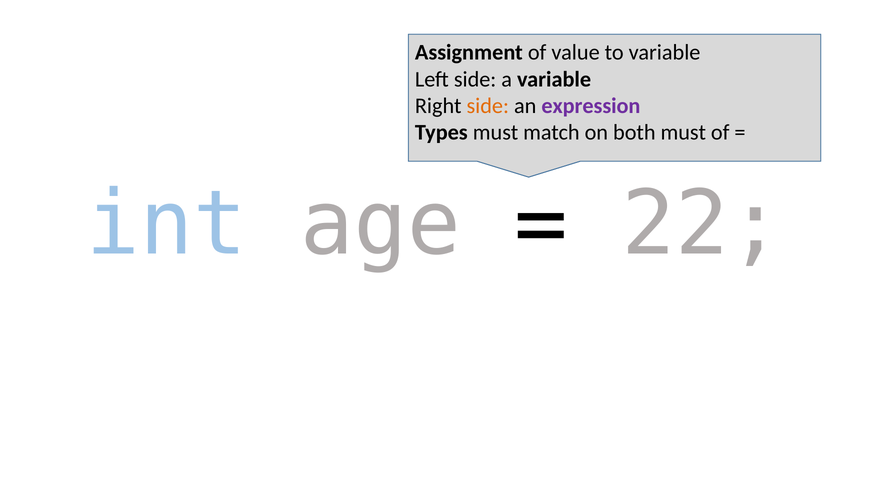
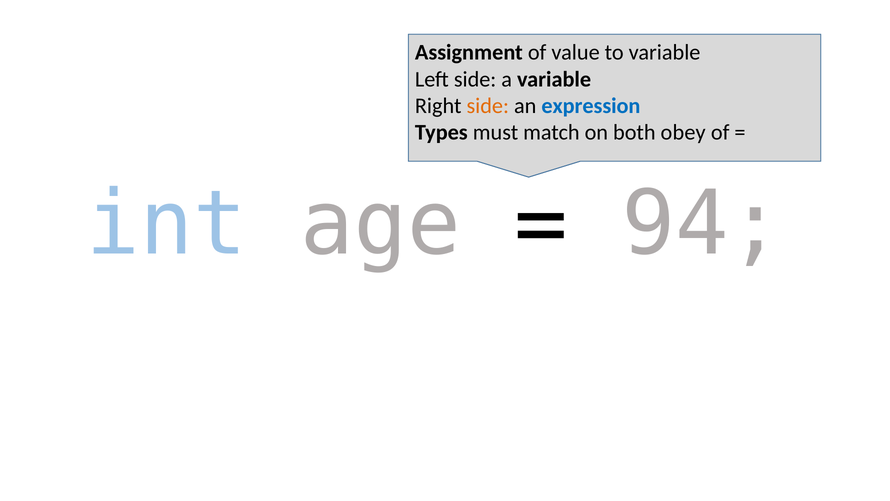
expression colour: purple -> blue (591, 106)
both must: must -> obey (683, 133)
22: 22 -> 94 (702, 224)
